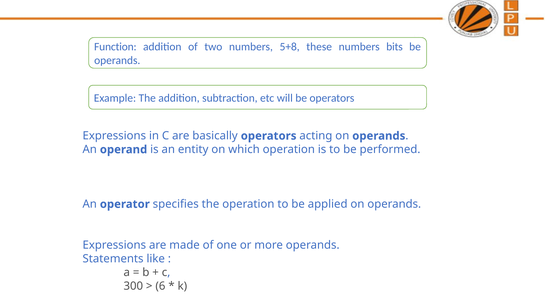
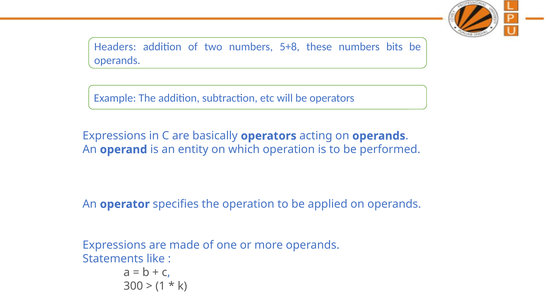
Function: Function -> Headers (115, 47)
6: 6 -> 1 (160, 286)
